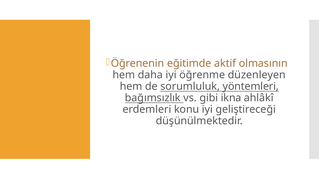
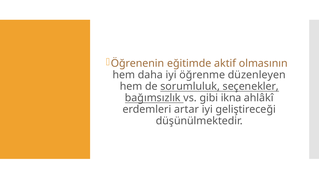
yöntemleri: yöntemleri -> seçenekler (251, 87)
konu: konu -> artar (187, 110)
